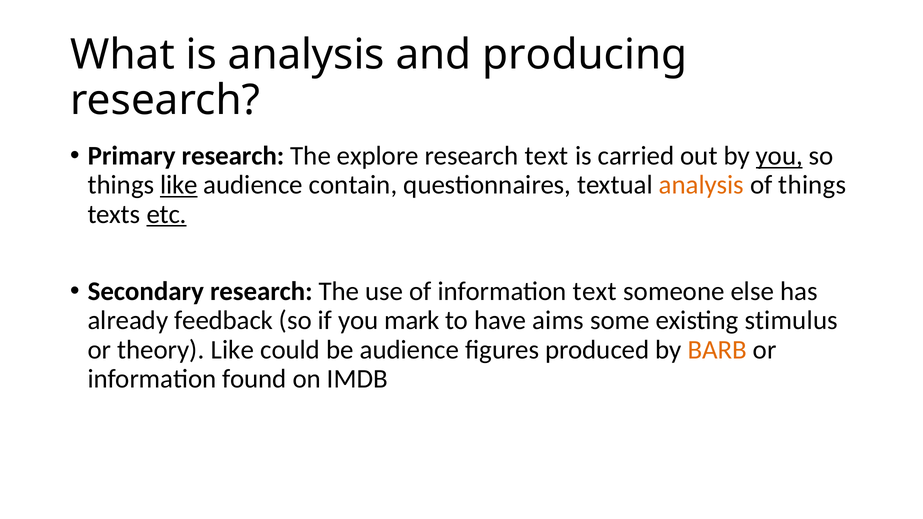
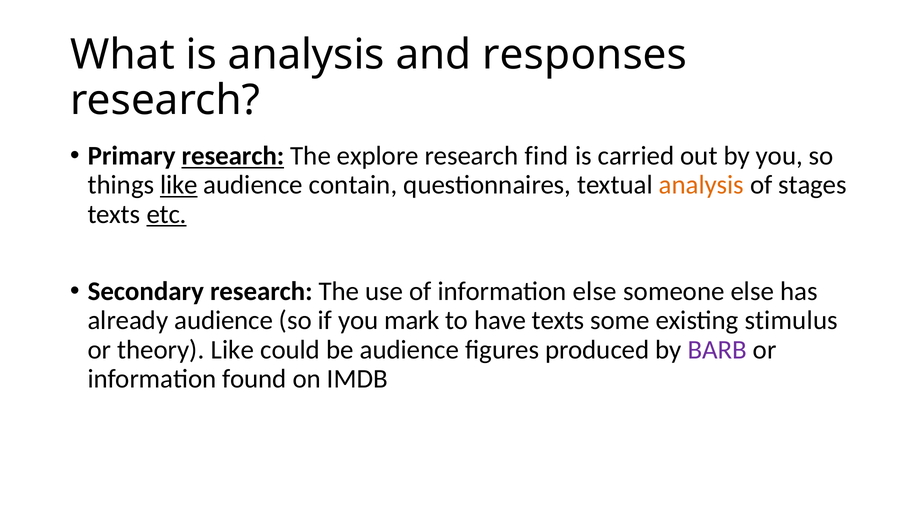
producing: producing -> responses (585, 55)
research underline: none -> present (233, 156)
research text: text -> find (547, 156)
you underline: present -> none (779, 156)
of things: things -> stages (812, 185)
information text: text -> else (595, 292)
already feedback: feedback -> audience (224, 321)
have aims: aims -> texts (558, 321)
BARB colour: orange -> purple (717, 350)
